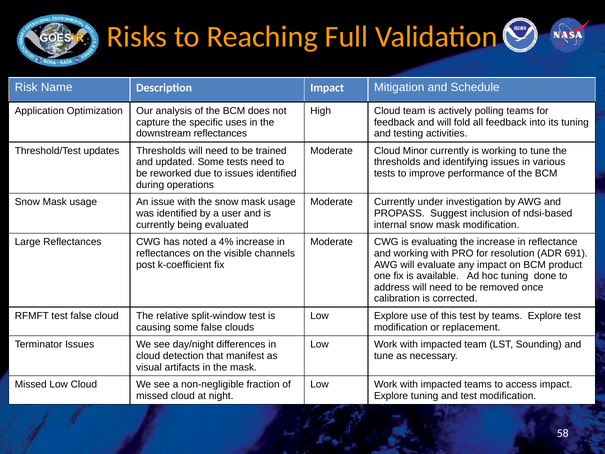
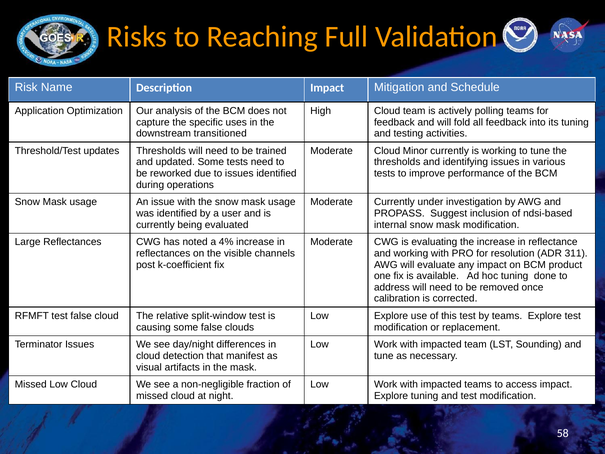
downstream reflectances: reflectances -> transitioned (220, 133)
691: 691 -> 311 (576, 253)
